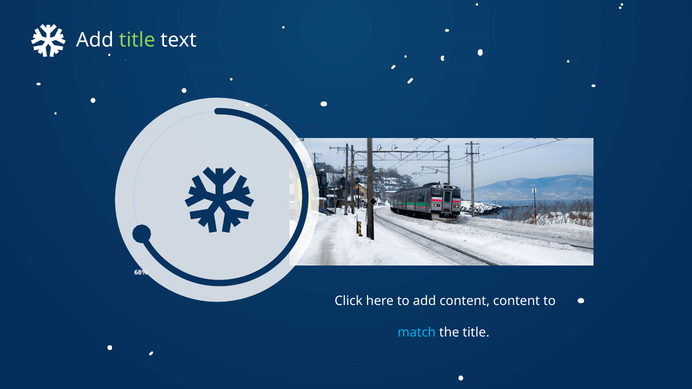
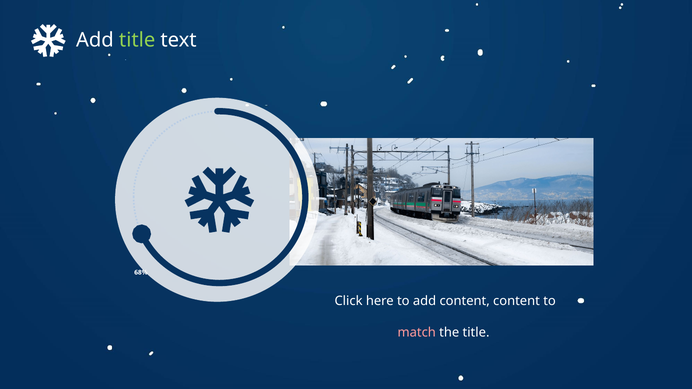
match colour: light blue -> pink (417, 332)
